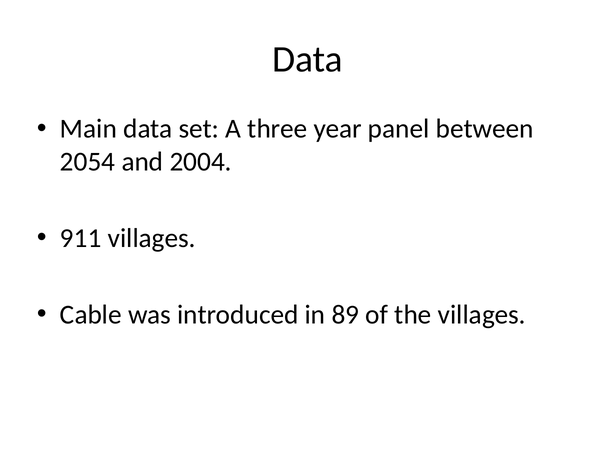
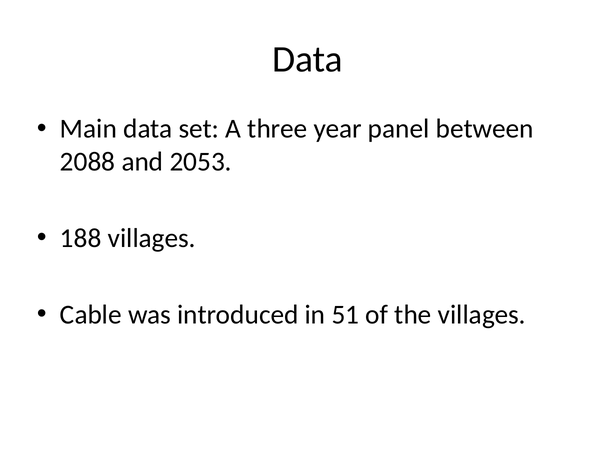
2054: 2054 -> 2088 (88, 162)
2004: 2004 -> 2053 (201, 162)
911: 911 -> 188 (81, 238)
89: 89 -> 51 (345, 315)
